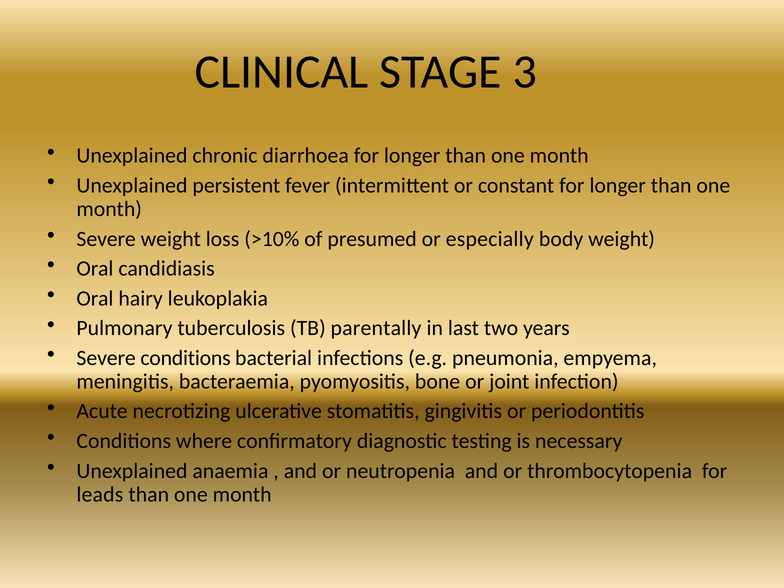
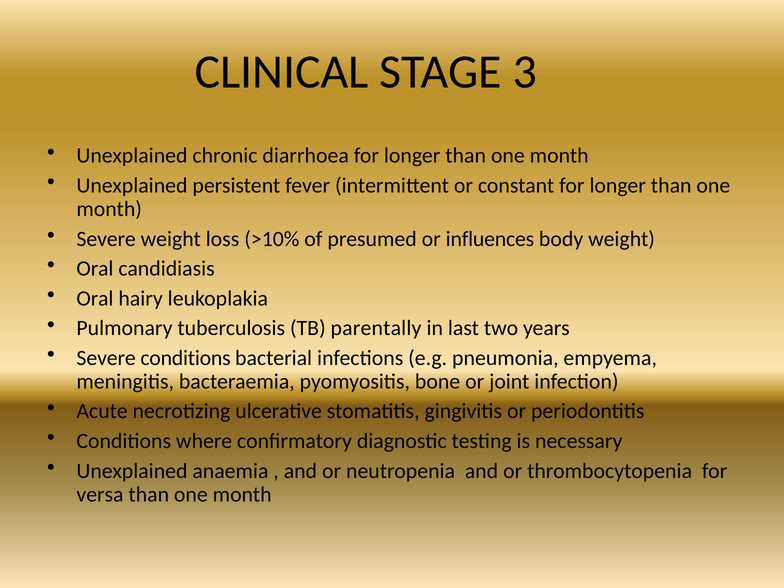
especially: especially -> influences (490, 239)
leads: leads -> versa (100, 494)
